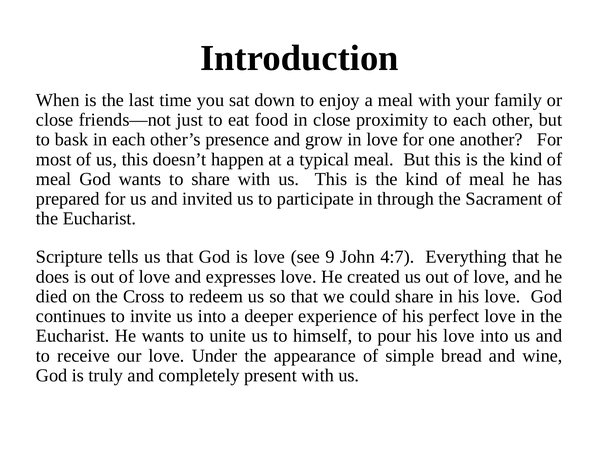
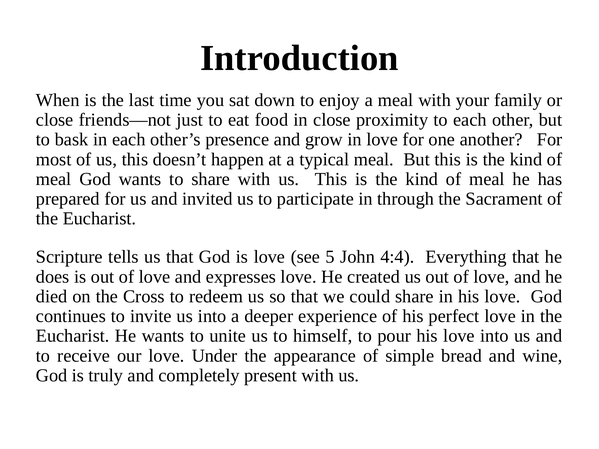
9: 9 -> 5 (330, 257)
4:7: 4:7 -> 4:4 (397, 257)
